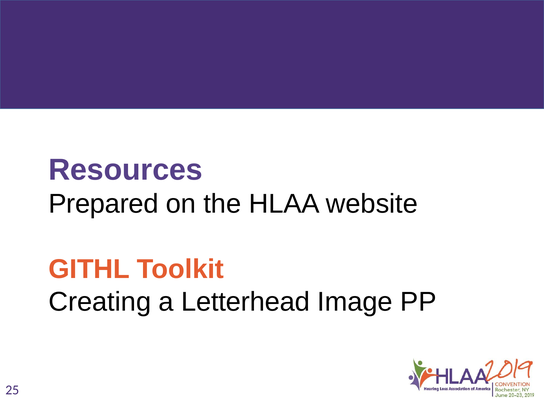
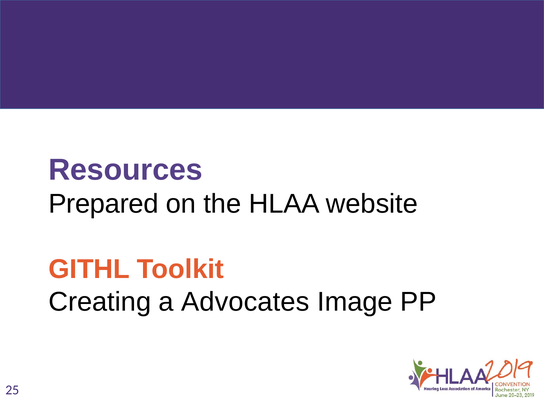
Letterhead: Letterhead -> Advocates (245, 302)
